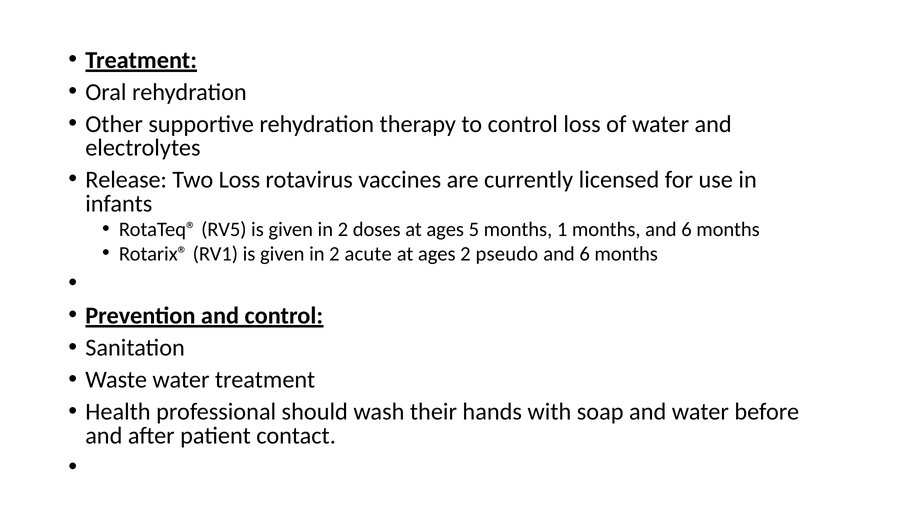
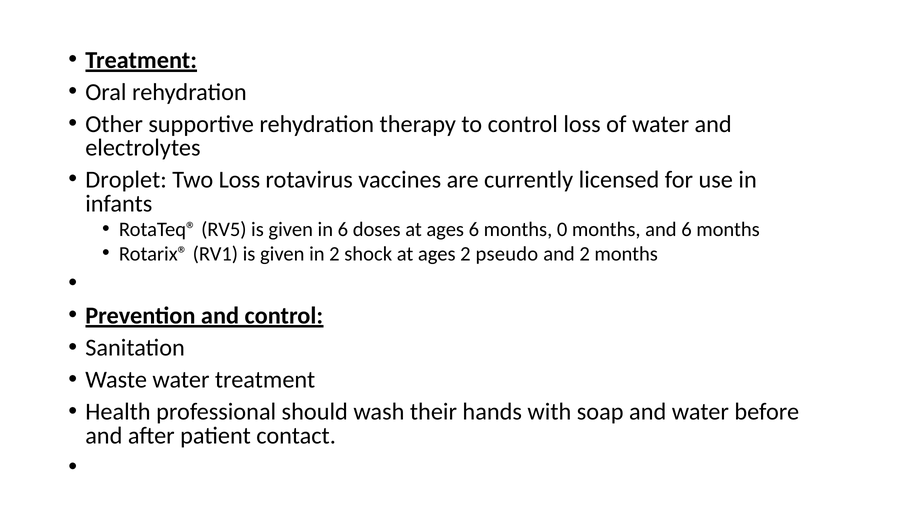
Release: Release -> Droplet (126, 180)
2: 2 -> 6 (343, 230)
ages 5: 5 -> 6 (474, 230)
1: 1 -> 0 (562, 230)
acute: acute -> shock (368, 254)
6: 6 -> 2 (585, 254)
